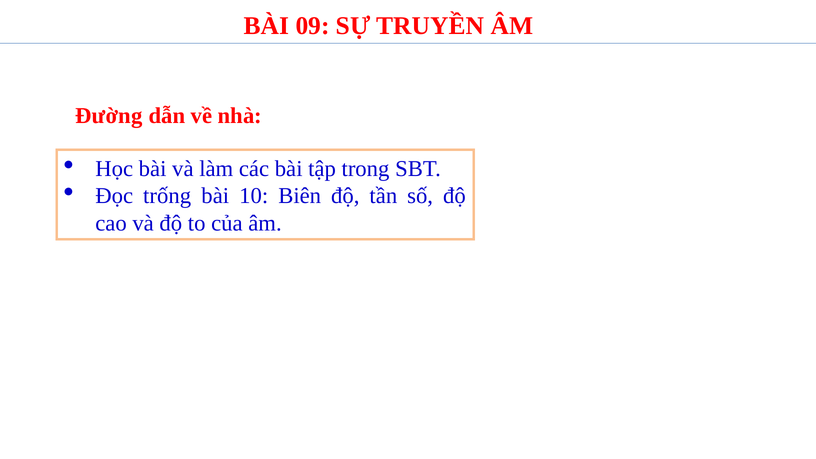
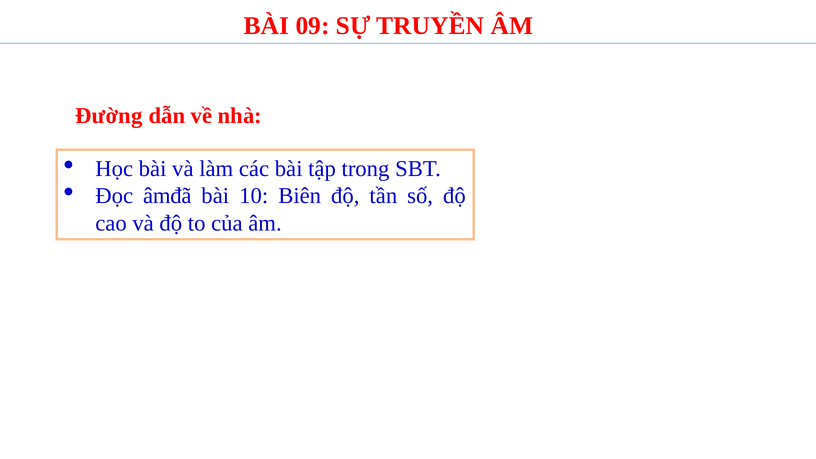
trống: trống -> âmđã (167, 196)
